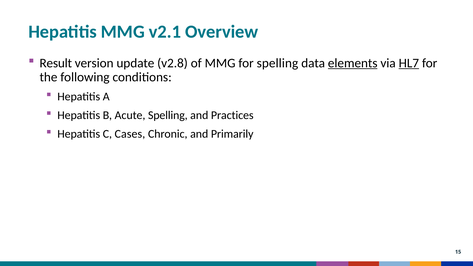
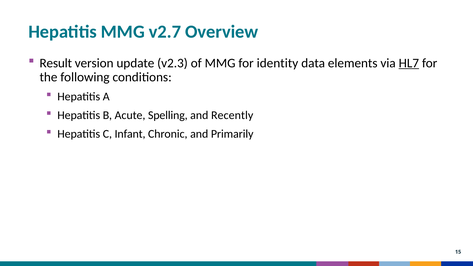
v2.1: v2.1 -> v2.7 (165, 32)
v2.8: v2.8 -> v2.3 (173, 63)
for spelling: spelling -> identity (277, 63)
elements underline: present -> none (353, 63)
Practices: Practices -> Recently (232, 115)
Cases: Cases -> Infant (130, 134)
